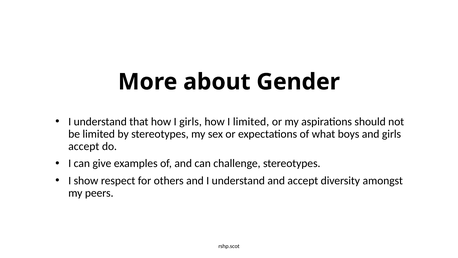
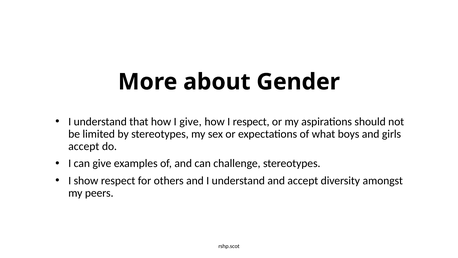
I girls: girls -> give (191, 121)
I limited: limited -> respect (251, 121)
